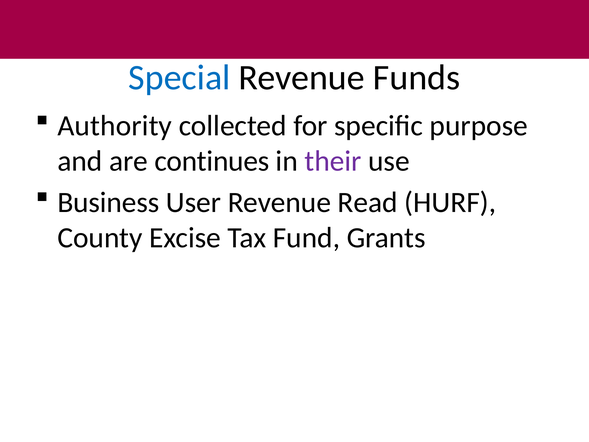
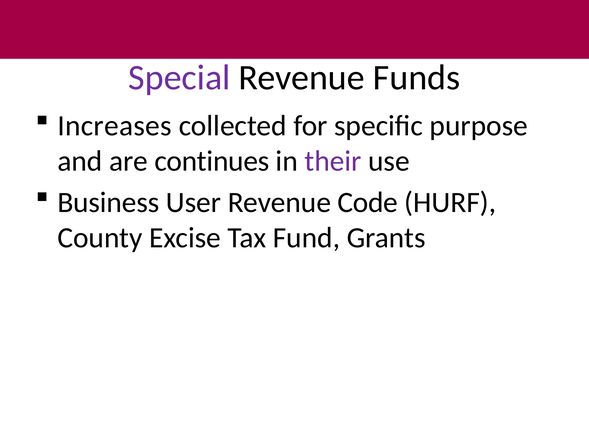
Special colour: blue -> purple (179, 78)
Authority: Authority -> Increases (115, 126)
Read: Read -> Code (368, 202)
